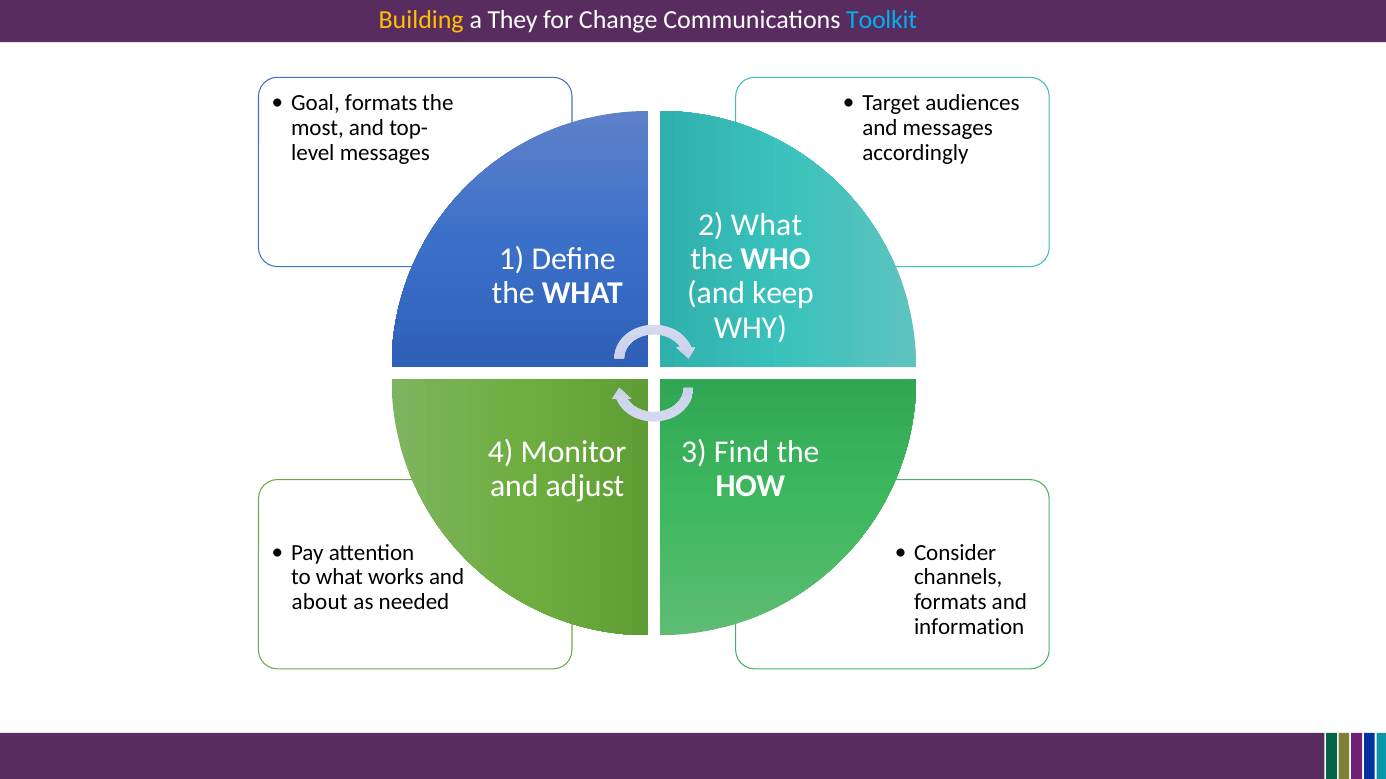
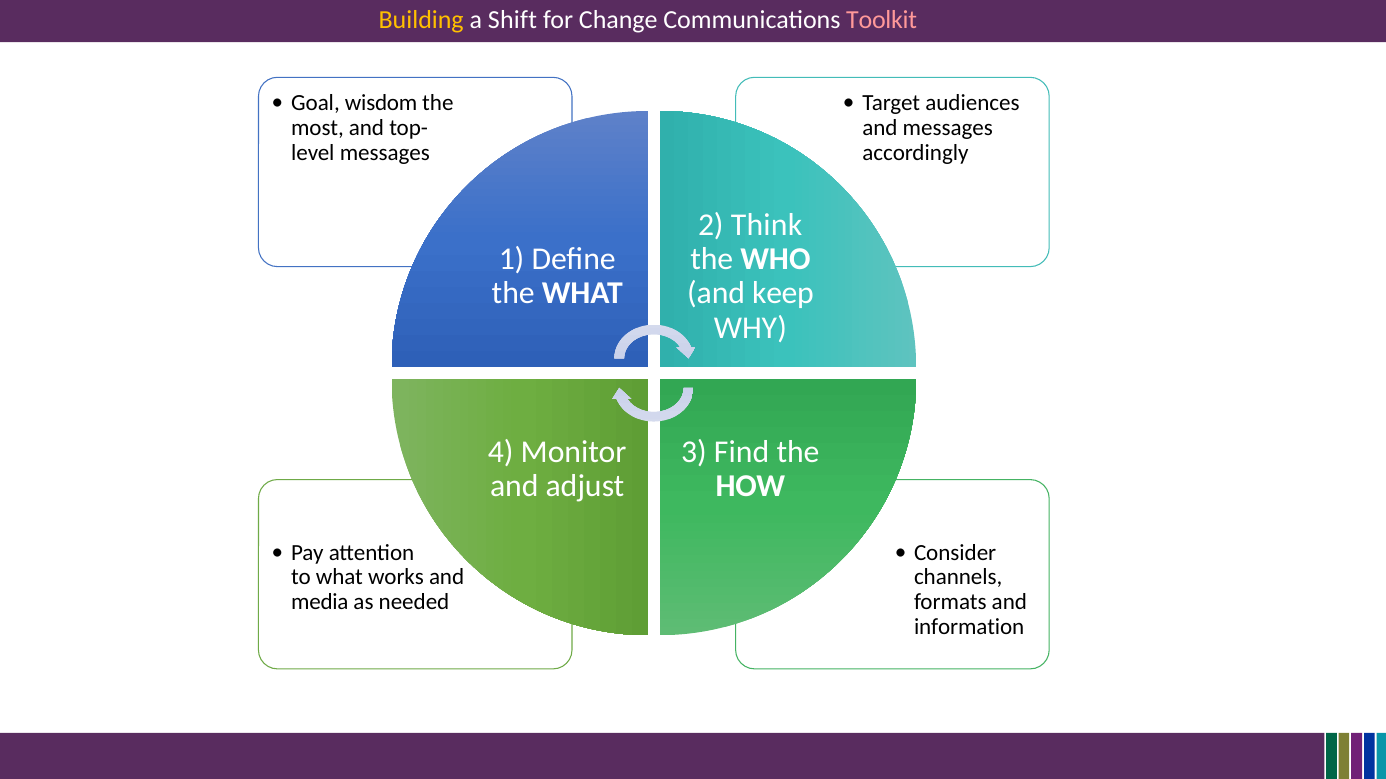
They: They -> Shift (512, 20)
Toolkit colour: light blue -> pink (882, 20)
Goal formats: formats -> wisdom (381, 103)
2 What: What -> Think (767, 225)
about: about -> media (320, 603)
